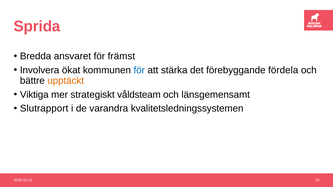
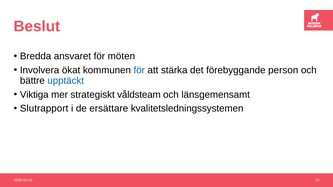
Sprida: Sprida -> Beslut (37, 26)
främst: främst -> möten (121, 56)
fördela: fördela -> person (283, 70)
upptäckt colour: orange -> blue (66, 81)
varandra: varandra -> ersättare (109, 109)
